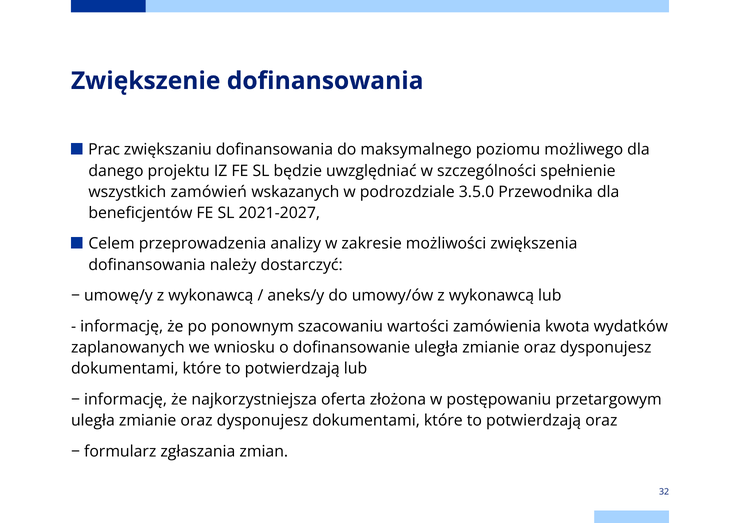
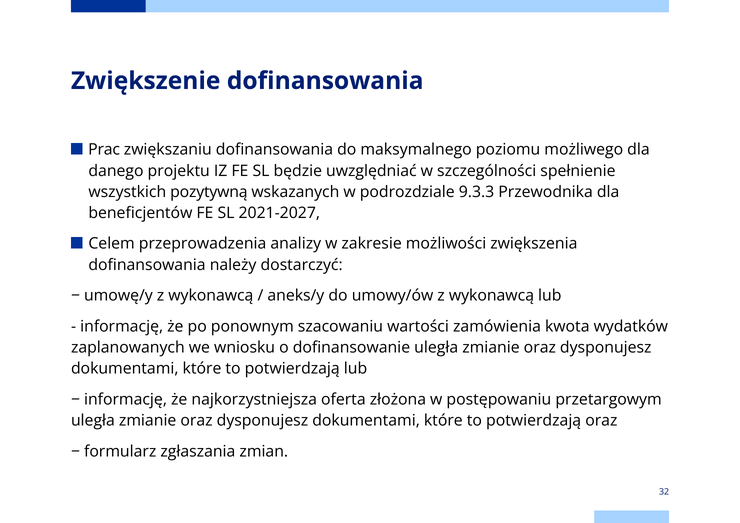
zamówień: zamówień -> pozytywną (209, 192)
3.5.0: 3.5.0 -> 9.3.3 (477, 192)
